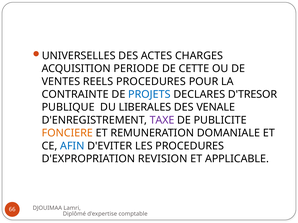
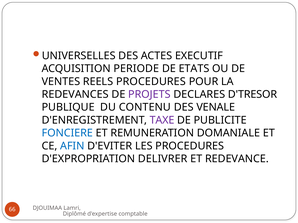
CHARGES: CHARGES -> EXECUTIF (199, 56)
CETTE: CETTE -> ETATS (194, 69)
CONTRAINTE: CONTRAINTE -> REDEVANCES (75, 95)
PROJETS colour: blue -> purple (149, 95)
LIBERALES: LIBERALES -> CONTENU (145, 107)
FONCIERE colour: orange -> blue (67, 133)
REVISION: REVISION -> DELIVRER (163, 159)
APPLICABLE: APPLICABLE -> REDEVANCE (237, 159)
